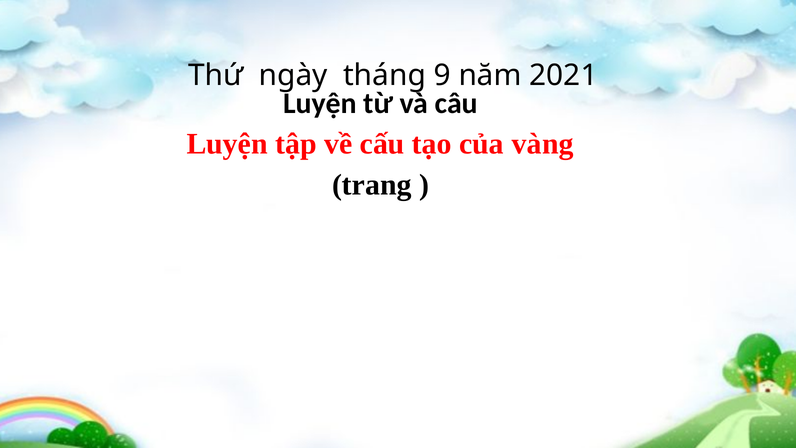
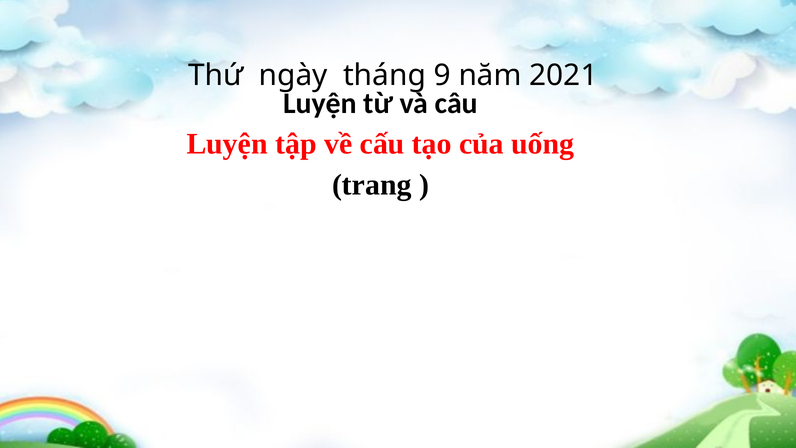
vàng: vàng -> uống (543, 144)
